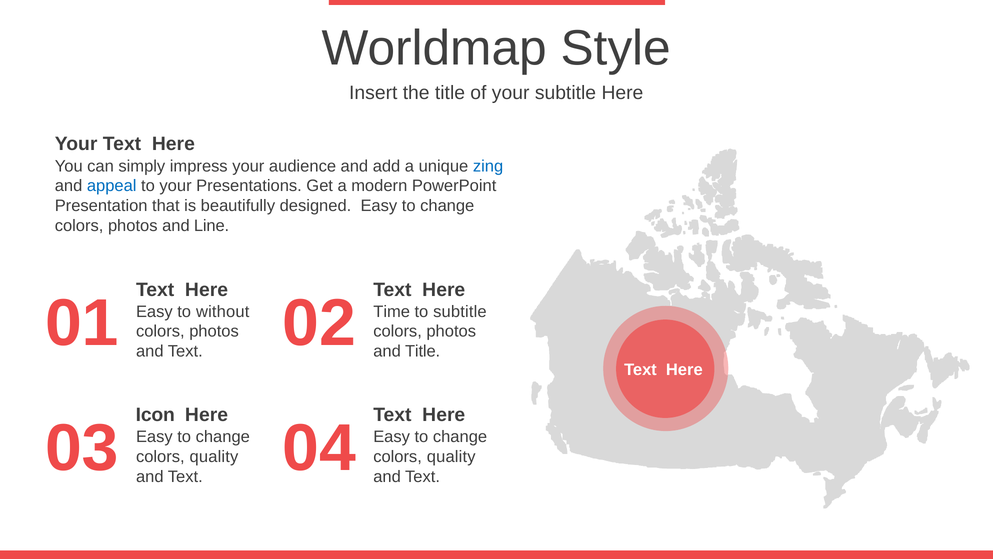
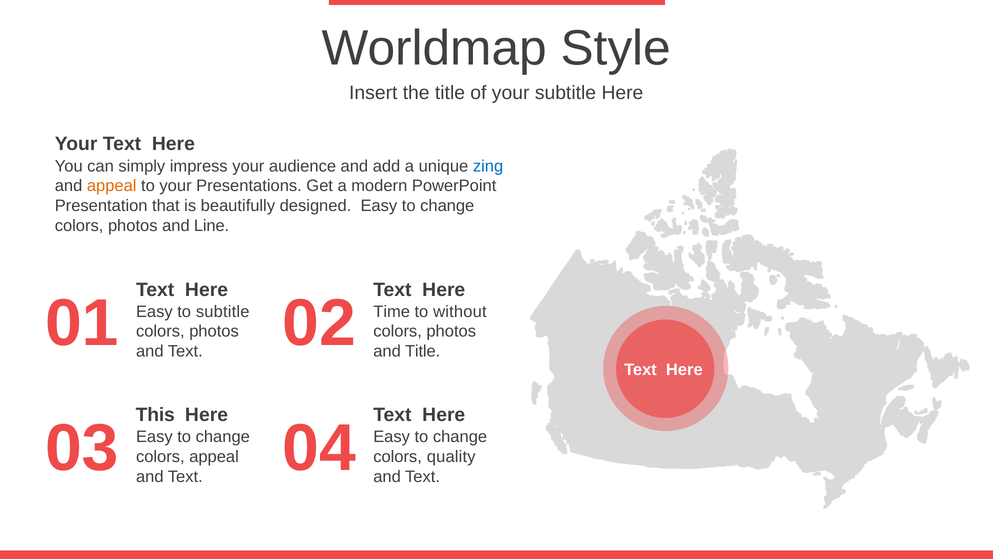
appeal colour: blue -> orange (112, 186)
to without: without -> subtitle (223, 311)
to subtitle: subtitle -> without (460, 311)
Icon: Icon -> This (155, 415)
quality: quality -> appeal (214, 456)
